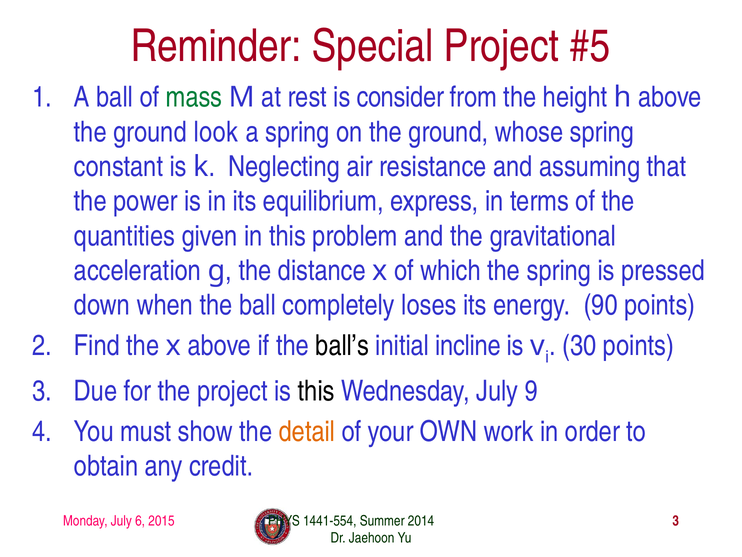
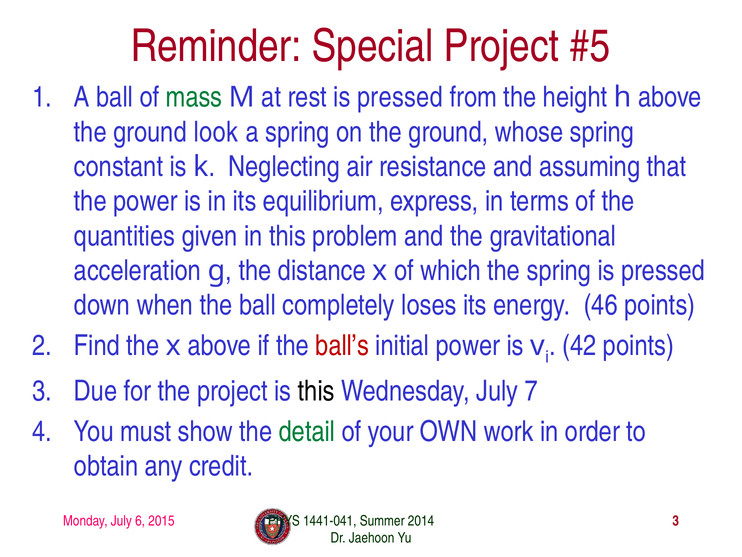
rest is consider: consider -> pressed (400, 97)
90: 90 -> 46 (601, 305)
ball’s colour: black -> red (342, 346)
initial incline: incline -> power (468, 346)
30: 30 -> 42 (579, 346)
9: 9 -> 7 (531, 391)
detail colour: orange -> green (307, 431)
1441-554: 1441-554 -> 1441-041 (330, 520)
